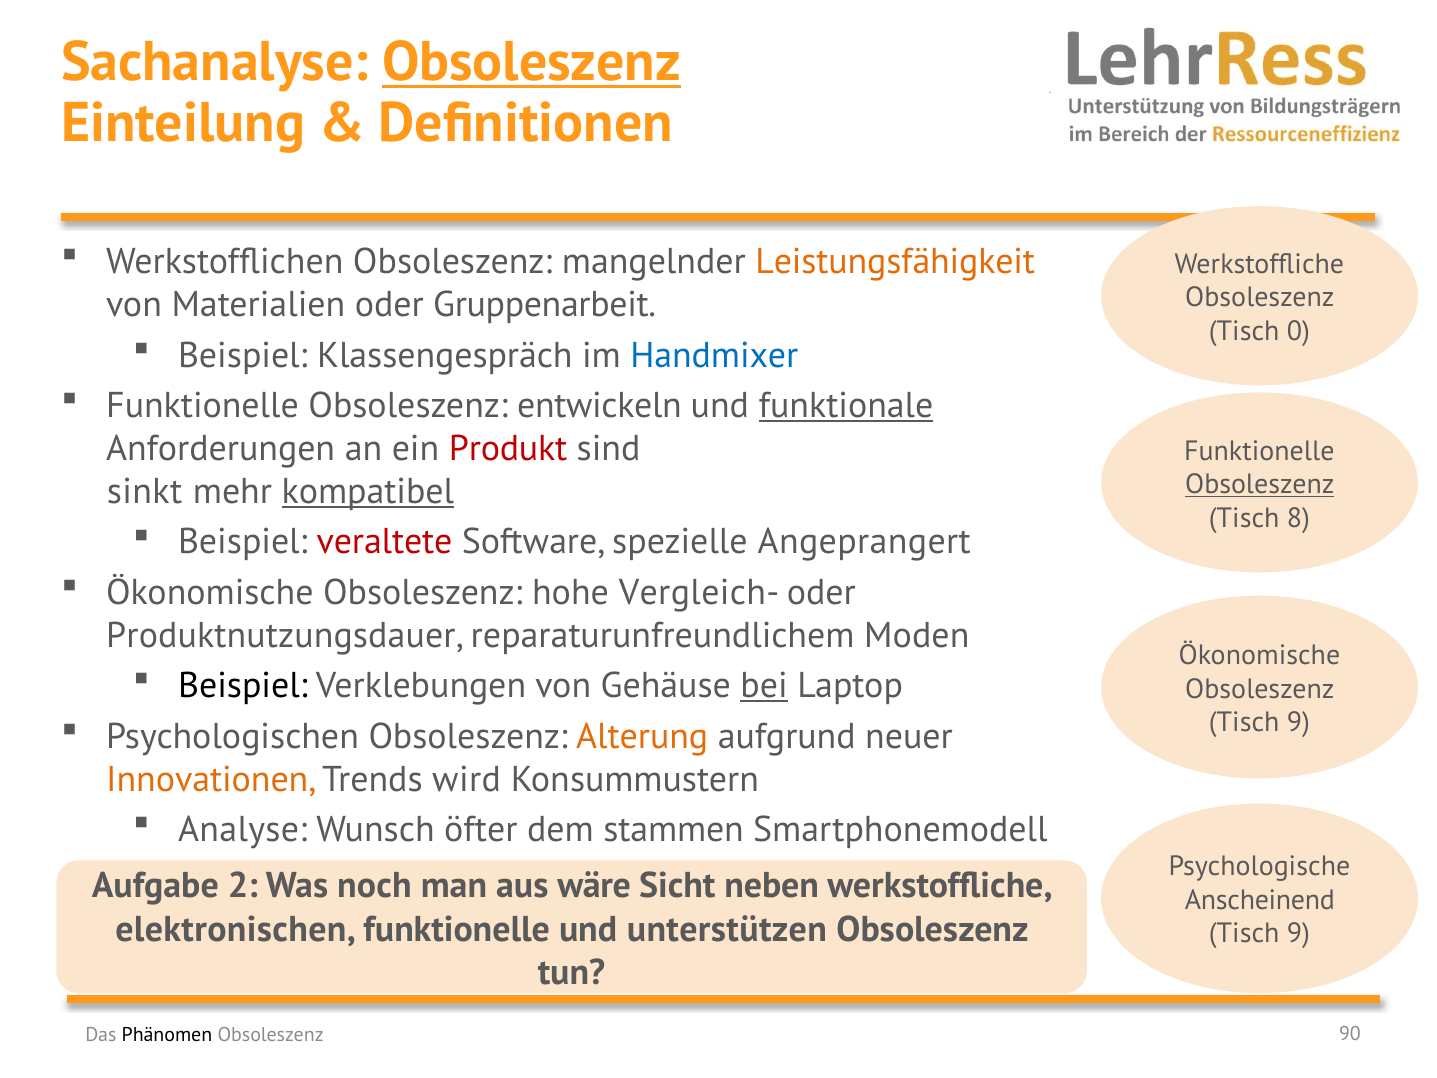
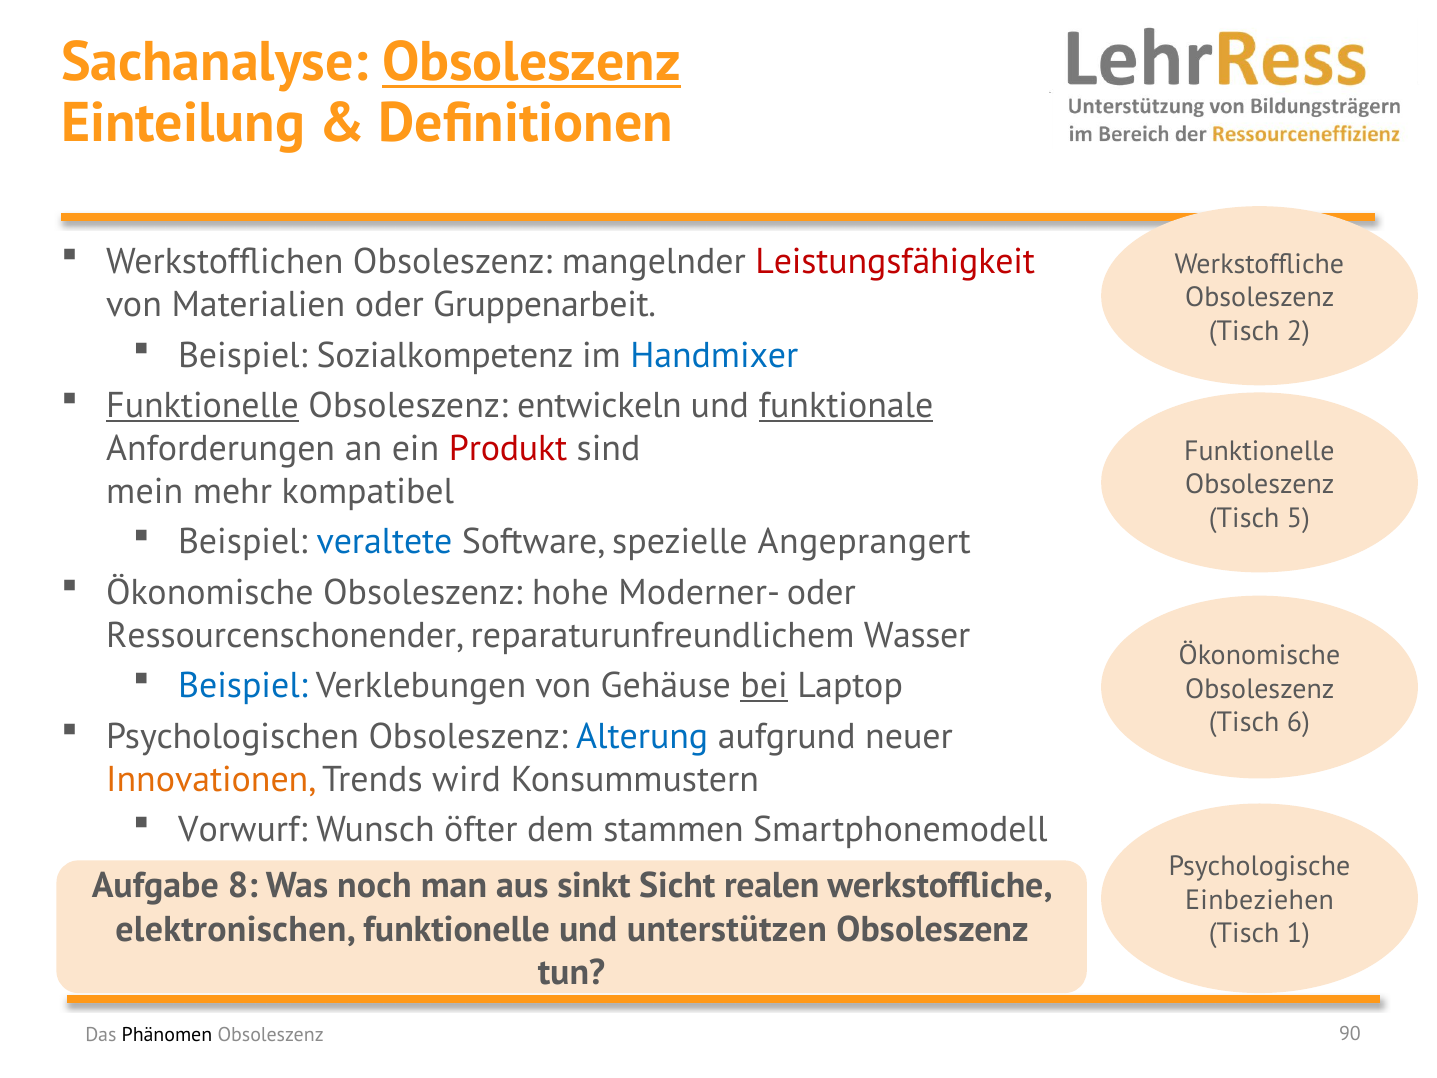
Leistungsfähigkeit colour: orange -> red (895, 262)
0: 0 -> 2 (1298, 331)
Klassengespräch: Klassengespräch -> Sozialkompetenz (445, 355)
Funktionelle underline: none -> present (203, 405)
Obsoleszenz underline: present -> none (1260, 484)
sinkt: sinkt -> mein (145, 492)
kompatibel underline: present -> none (368, 492)
8: 8 -> 5 (1298, 518)
veraltete colour: red -> blue (385, 542)
Vergleich-: Vergleich- -> Moderner- (699, 592)
Produktnutzungsdauer: Produktnutzungsdauer -> Ressourcenschonender (285, 635)
Moden: Moden -> Wasser (917, 635)
Beispiel colour: black -> blue (243, 686)
9: 9 -> 6 (1298, 722)
Alterung colour: orange -> blue (642, 736)
Analyse: Analyse -> Vorwurf (243, 829)
2: 2 -> 8 (243, 886)
wäre: wäre -> sinkt (594, 886)
neben: neben -> realen (772, 886)
Anscheinend: Anscheinend -> Einbeziehen (1260, 900)
9: 9 -> 1 (1298, 934)
